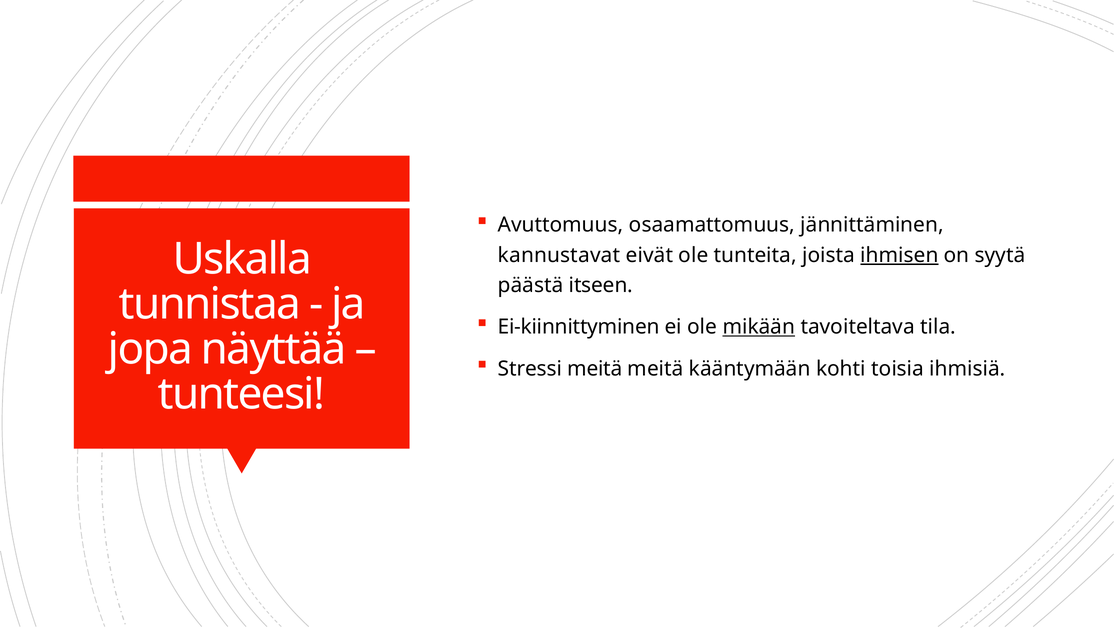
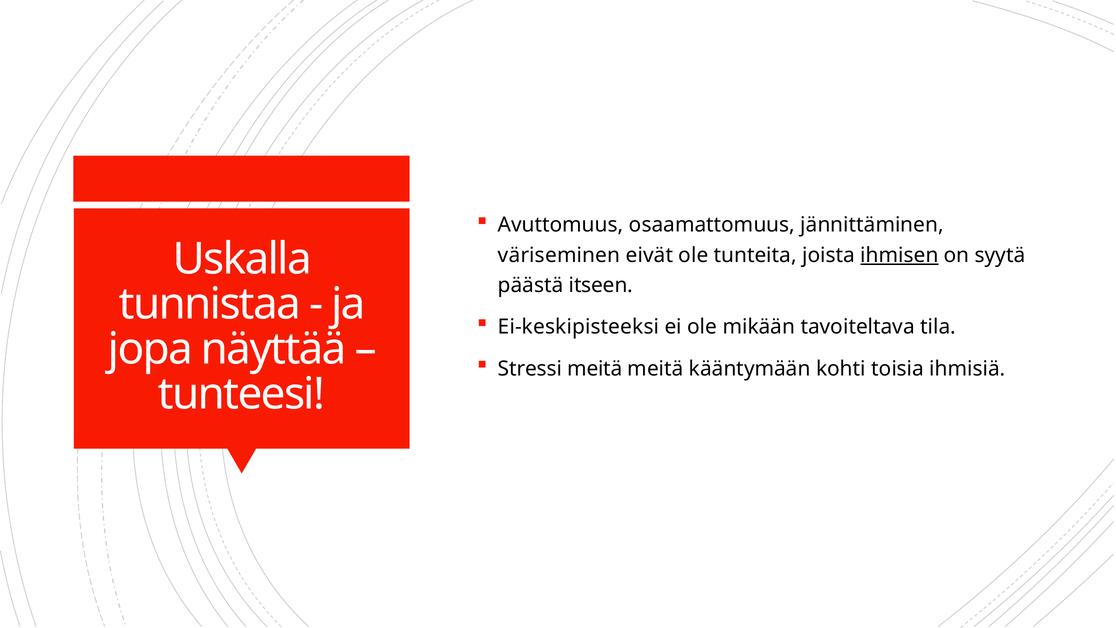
kannustavat: kannustavat -> väriseminen (559, 255)
Ei-kiinnittyminen: Ei-kiinnittyminen -> Ei-keskipisteeksi (578, 327)
mikään underline: present -> none (759, 327)
